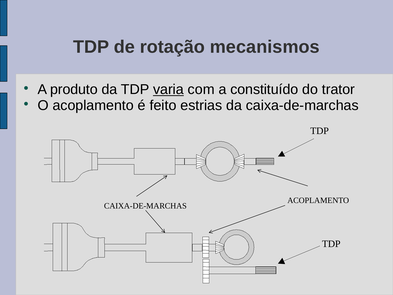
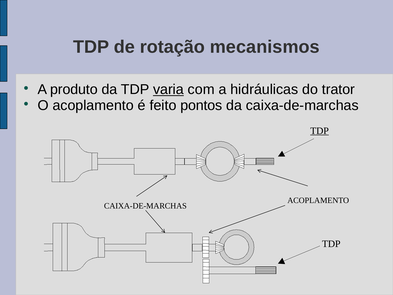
constituído: constituído -> hidráulicas (264, 89)
estrias: estrias -> pontos (201, 105)
TDP underline: none -> present (320, 131)
